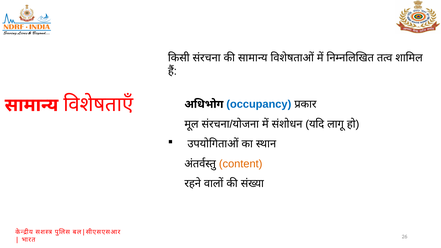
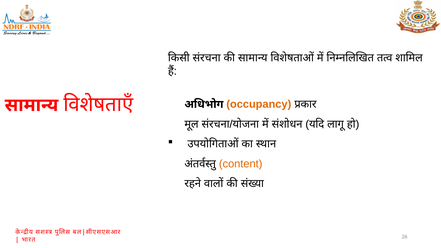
occupancy colour: blue -> orange (259, 104)
